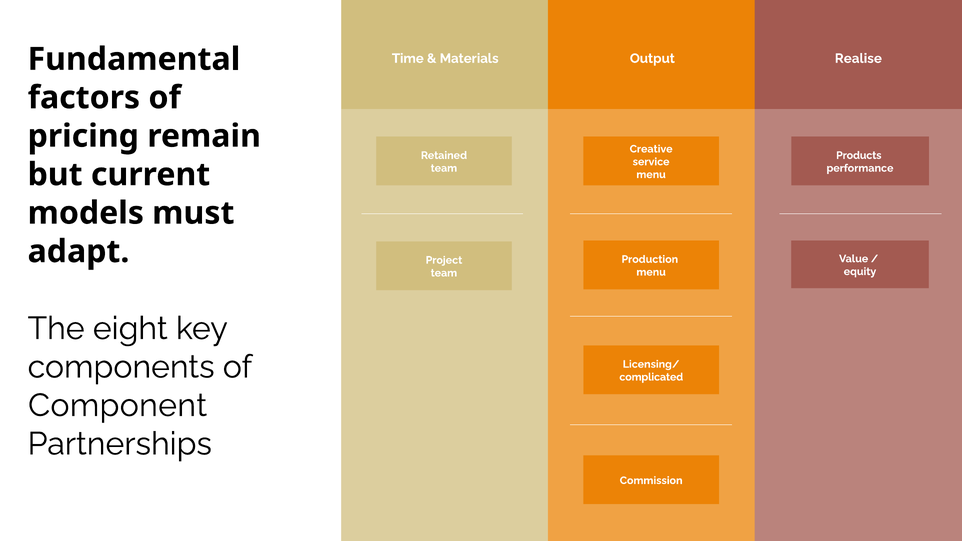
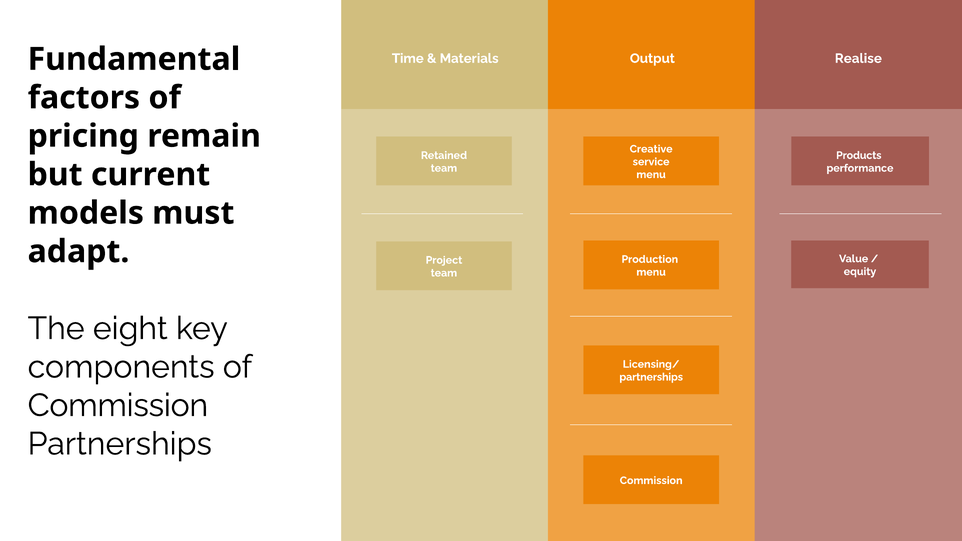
complicated: complicated -> partnerships (651, 377)
Component: Component -> Commission (118, 406)
